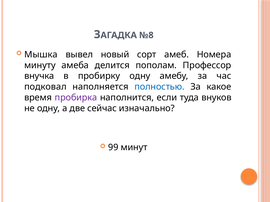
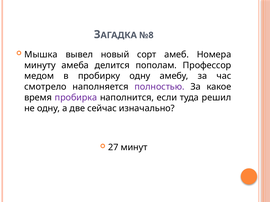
внучка: внучка -> медом (39, 76)
подковал: подковал -> смотрело (45, 87)
полностью colour: blue -> purple (159, 87)
внуков: внуков -> решил (216, 98)
99: 99 -> 27 (113, 148)
